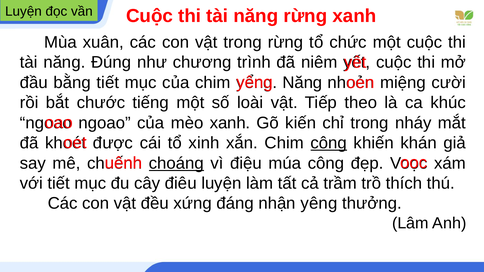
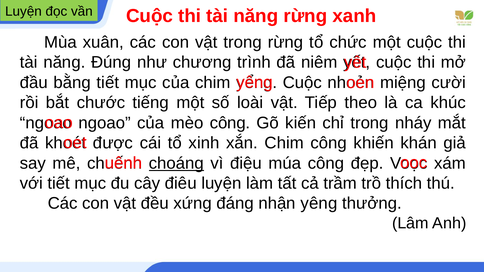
Năng: Năng -> Cuộc (302, 83)
mèo xanh: xanh -> công (230, 123)
công underline: present -> none (329, 143)
